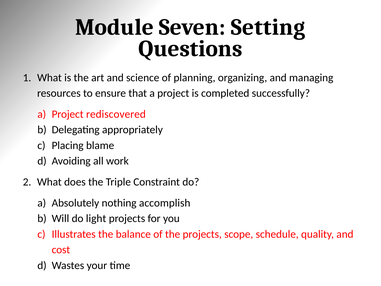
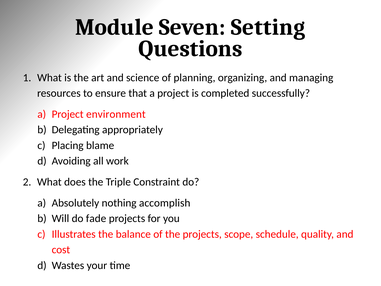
rediscovered: rediscovered -> environment (116, 114)
light: light -> fade (96, 218)
